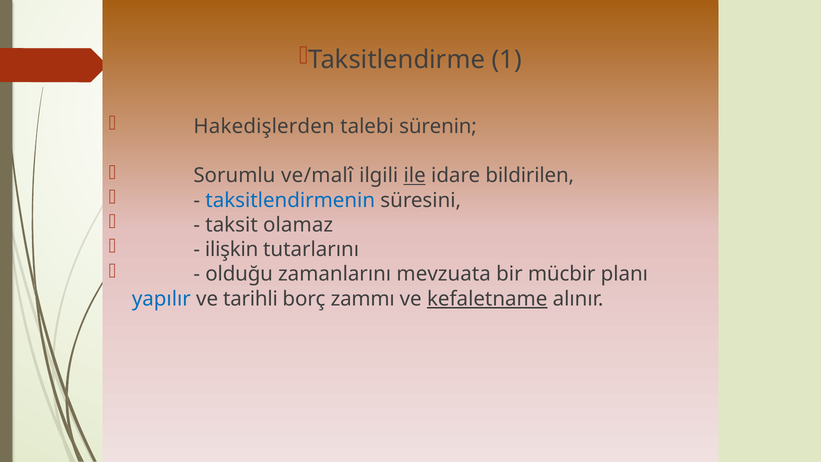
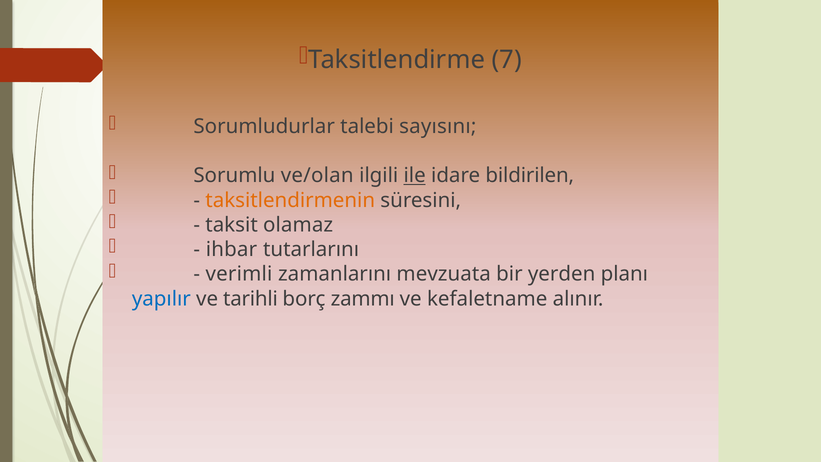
1: 1 -> 7 (507, 60)
Hakedişlerden: Hakedişlerden -> Sorumludurlar (264, 126)
sürenin: sürenin -> sayısını (438, 126)
ve/malî: ve/malî -> ve/olan (317, 176)
taksitlendirmenin colour: blue -> orange (290, 200)
ilişkin: ilişkin -> ihbar (231, 249)
olduğu: olduğu -> verimli (239, 274)
mücbir: mücbir -> yerden (562, 274)
kefaletname underline: present -> none (487, 299)
